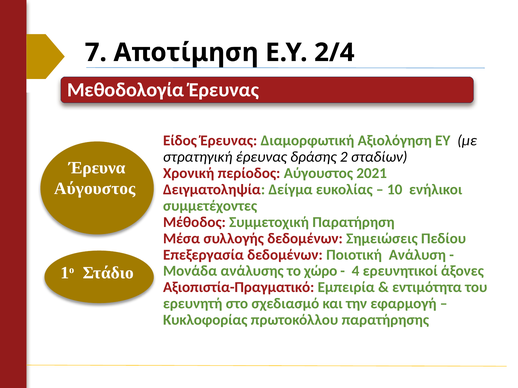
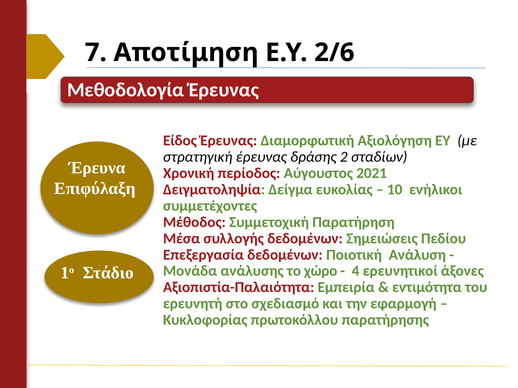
2/4: 2/4 -> 2/6 (334, 53)
Αύγουστος: Αύγουστος -> Επιφύλαξη (95, 189)
Αξιοπιστία-Πραγματικό: Αξιοπιστία-Πραγματικό -> Αξιοπιστία-Παλαιότητα (239, 288)
